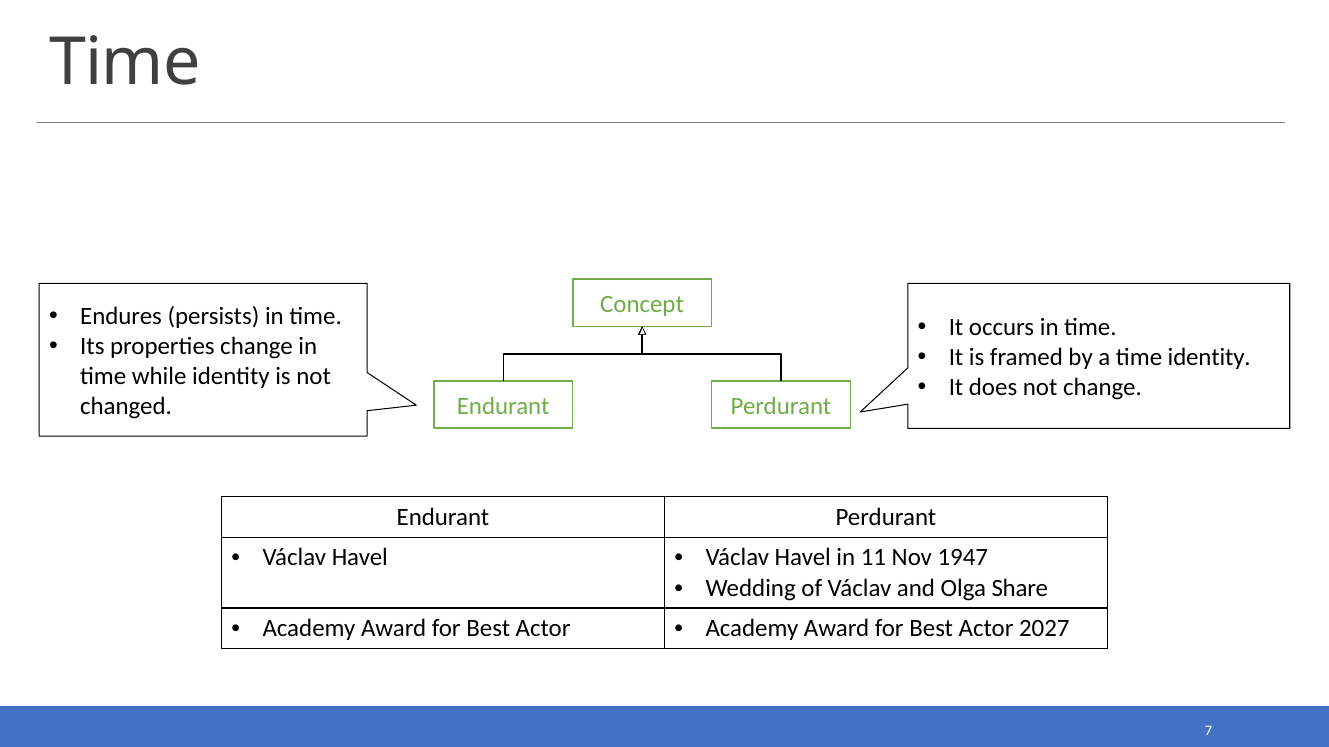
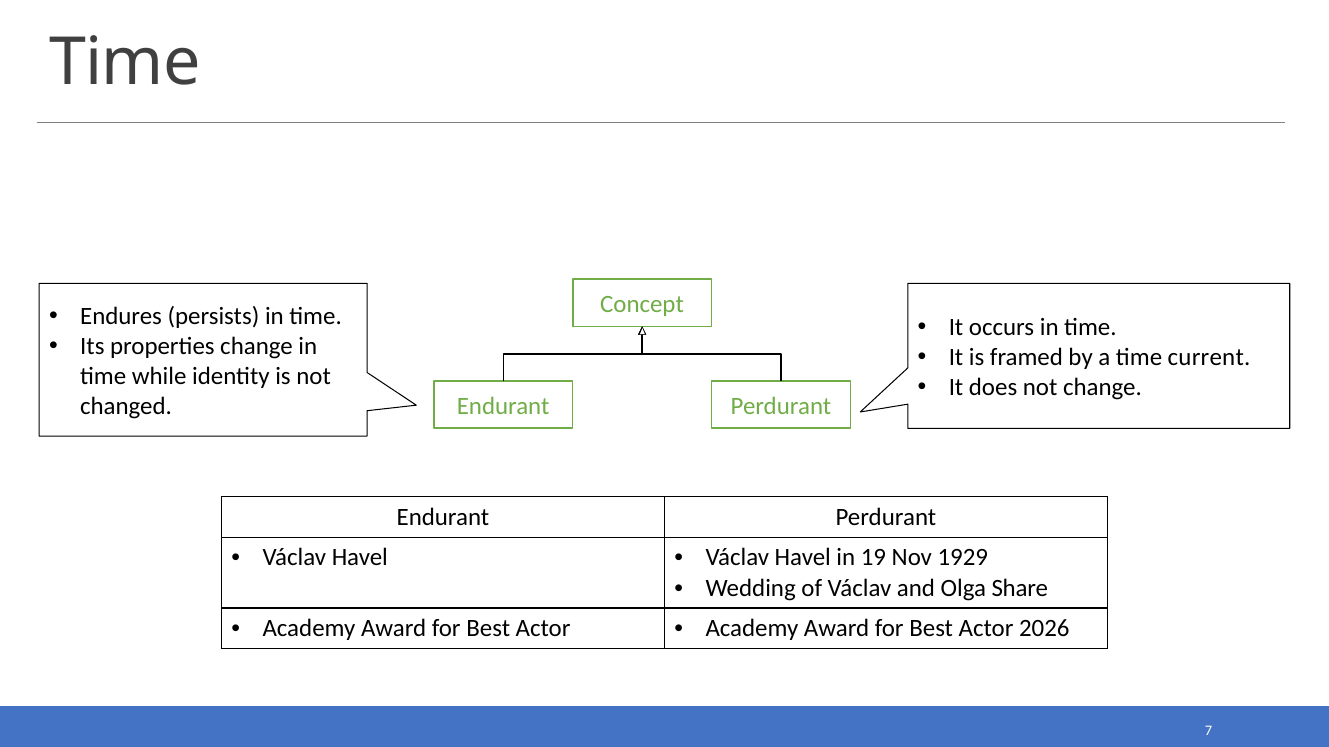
time identity: identity -> current (1209, 358)
11: 11 -> 19 (873, 558)
1947: 1947 -> 1929 (963, 558)
2027: 2027 -> 2026 (1044, 629)
